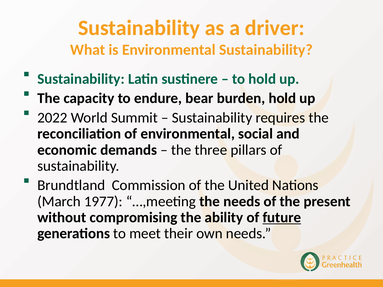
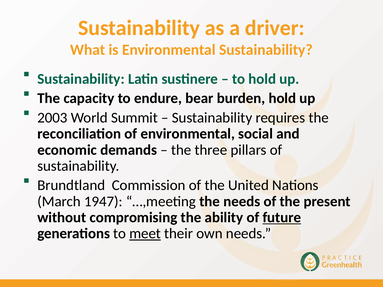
2022: 2022 -> 2003 (52, 118)
1977: 1977 -> 1947 (103, 202)
meet underline: none -> present (145, 234)
